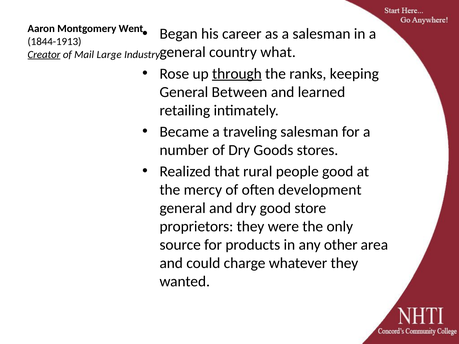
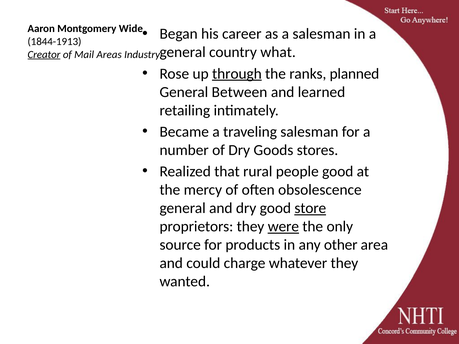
Went: Went -> Wide (131, 28)
Large: Large -> Areas (109, 54)
keeping: keeping -> planned (354, 74)
development: development -> obsolescence (320, 190)
store underline: none -> present (310, 208)
were underline: none -> present (283, 227)
